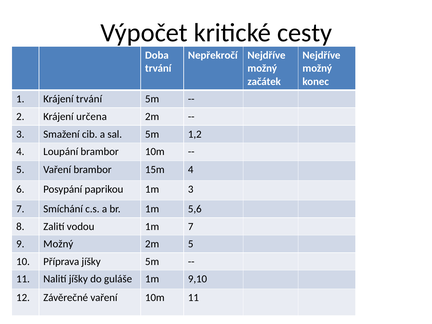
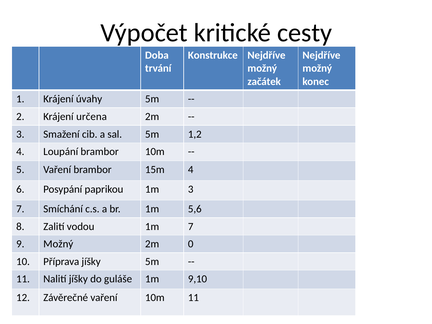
Nepřekročí: Nepřekročí -> Konstrukce (213, 55)
Krájení trvání: trvání -> úvahy (89, 99)
2m 5: 5 -> 0 (191, 244)
